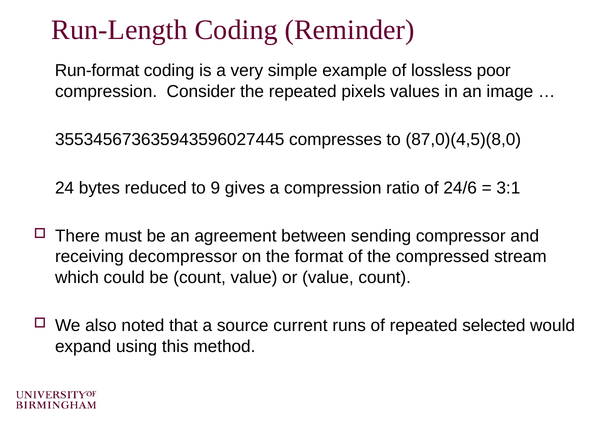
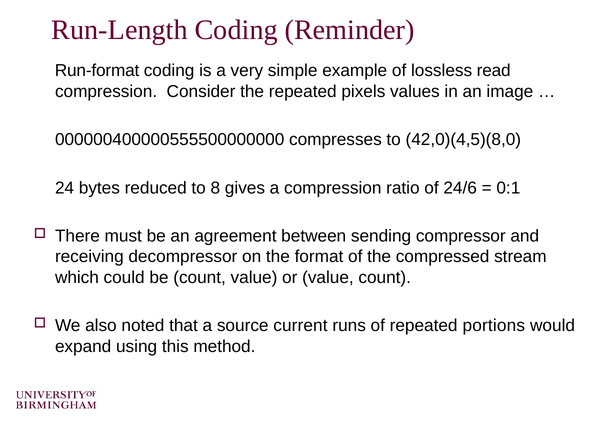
poor: poor -> read (494, 71)
355345673635943596027445: 355345673635943596027445 -> 000000400000555500000000 (170, 140)
87,0)(4,5)(8,0: 87,0)(4,5)(8,0 -> 42,0)(4,5)(8,0 (463, 140)
9: 9 -> 8 (215, 188)
3:1: 3:1 -> 0:1 (508, 188)
selected: selected -> portions (494, 326)
